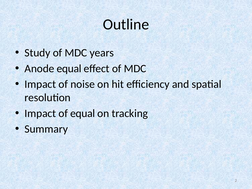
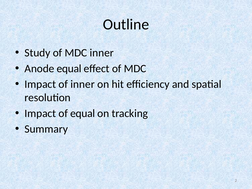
MDC years: years -> inner (102, 53)
of noise: noise -> inner (83, 84)
